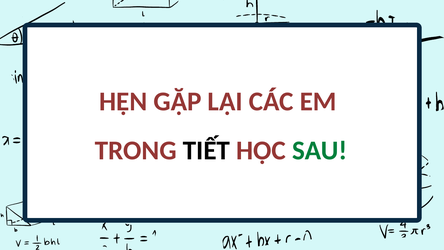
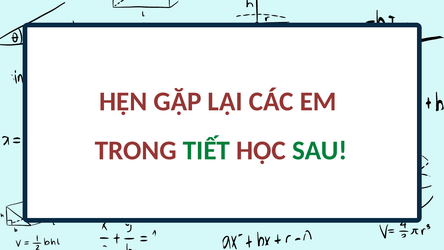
TIẾT colour: black -> green (206, 150)
